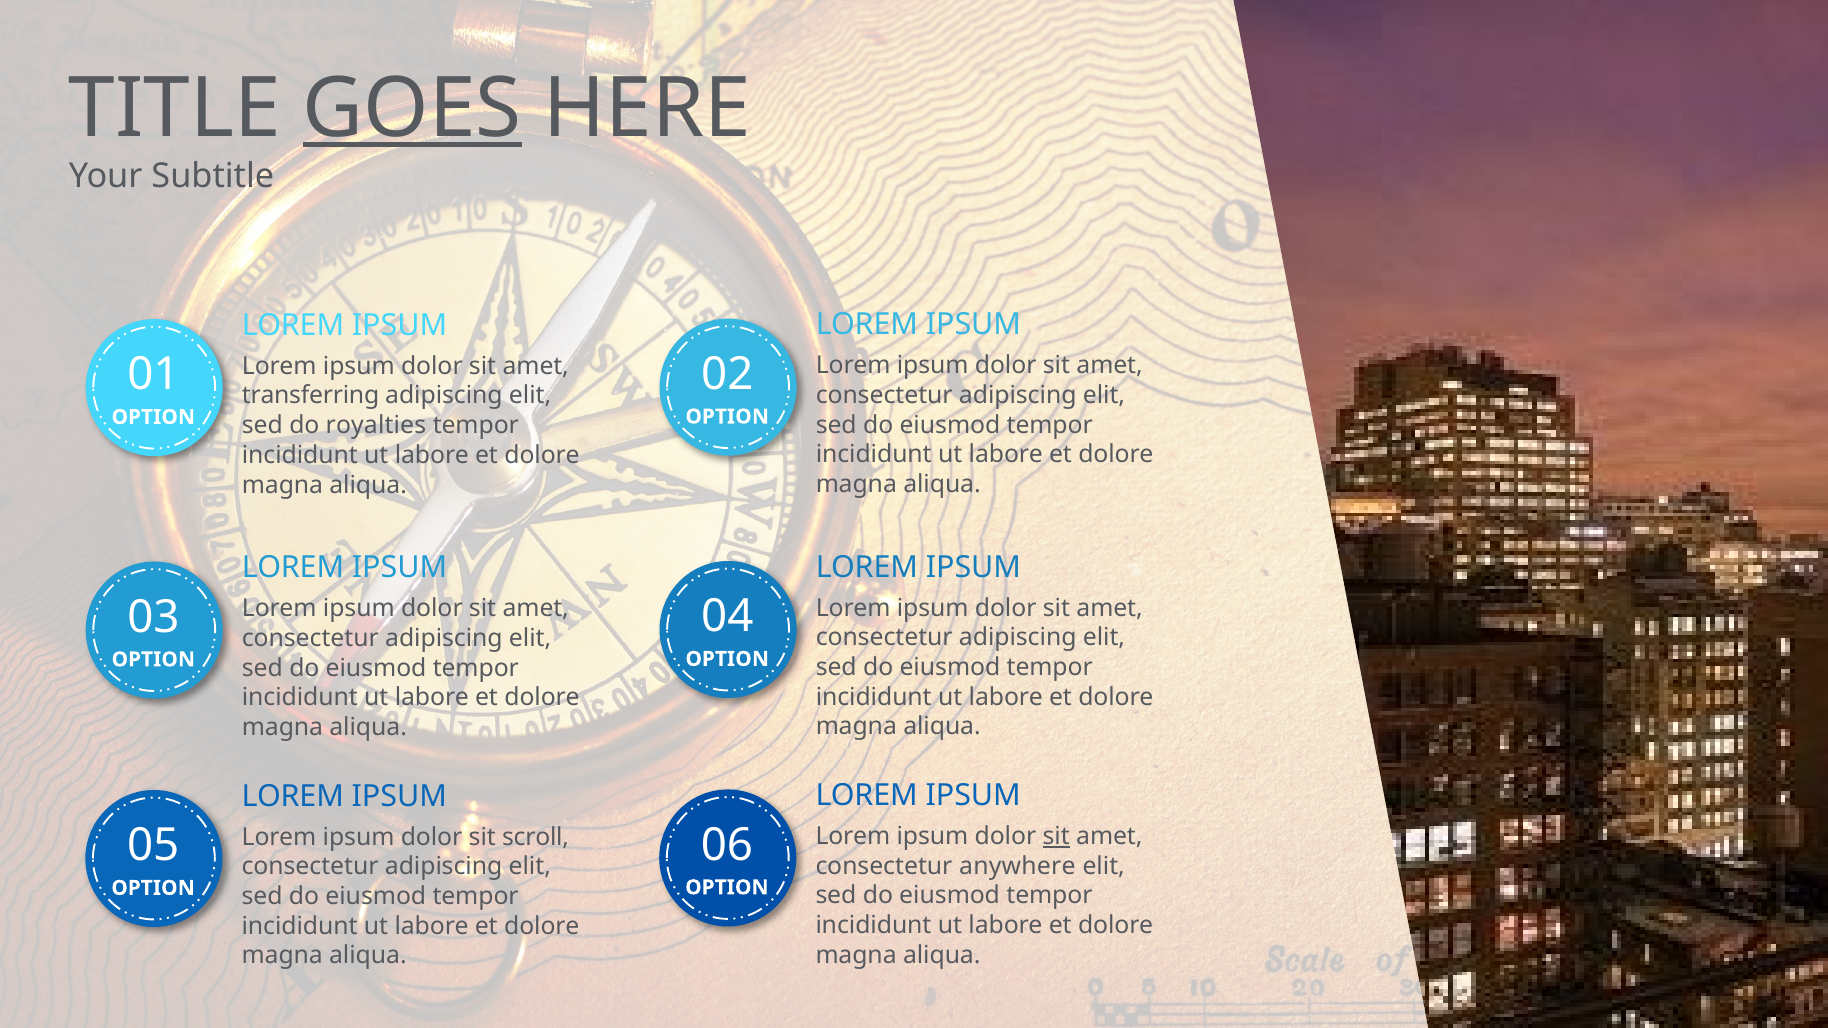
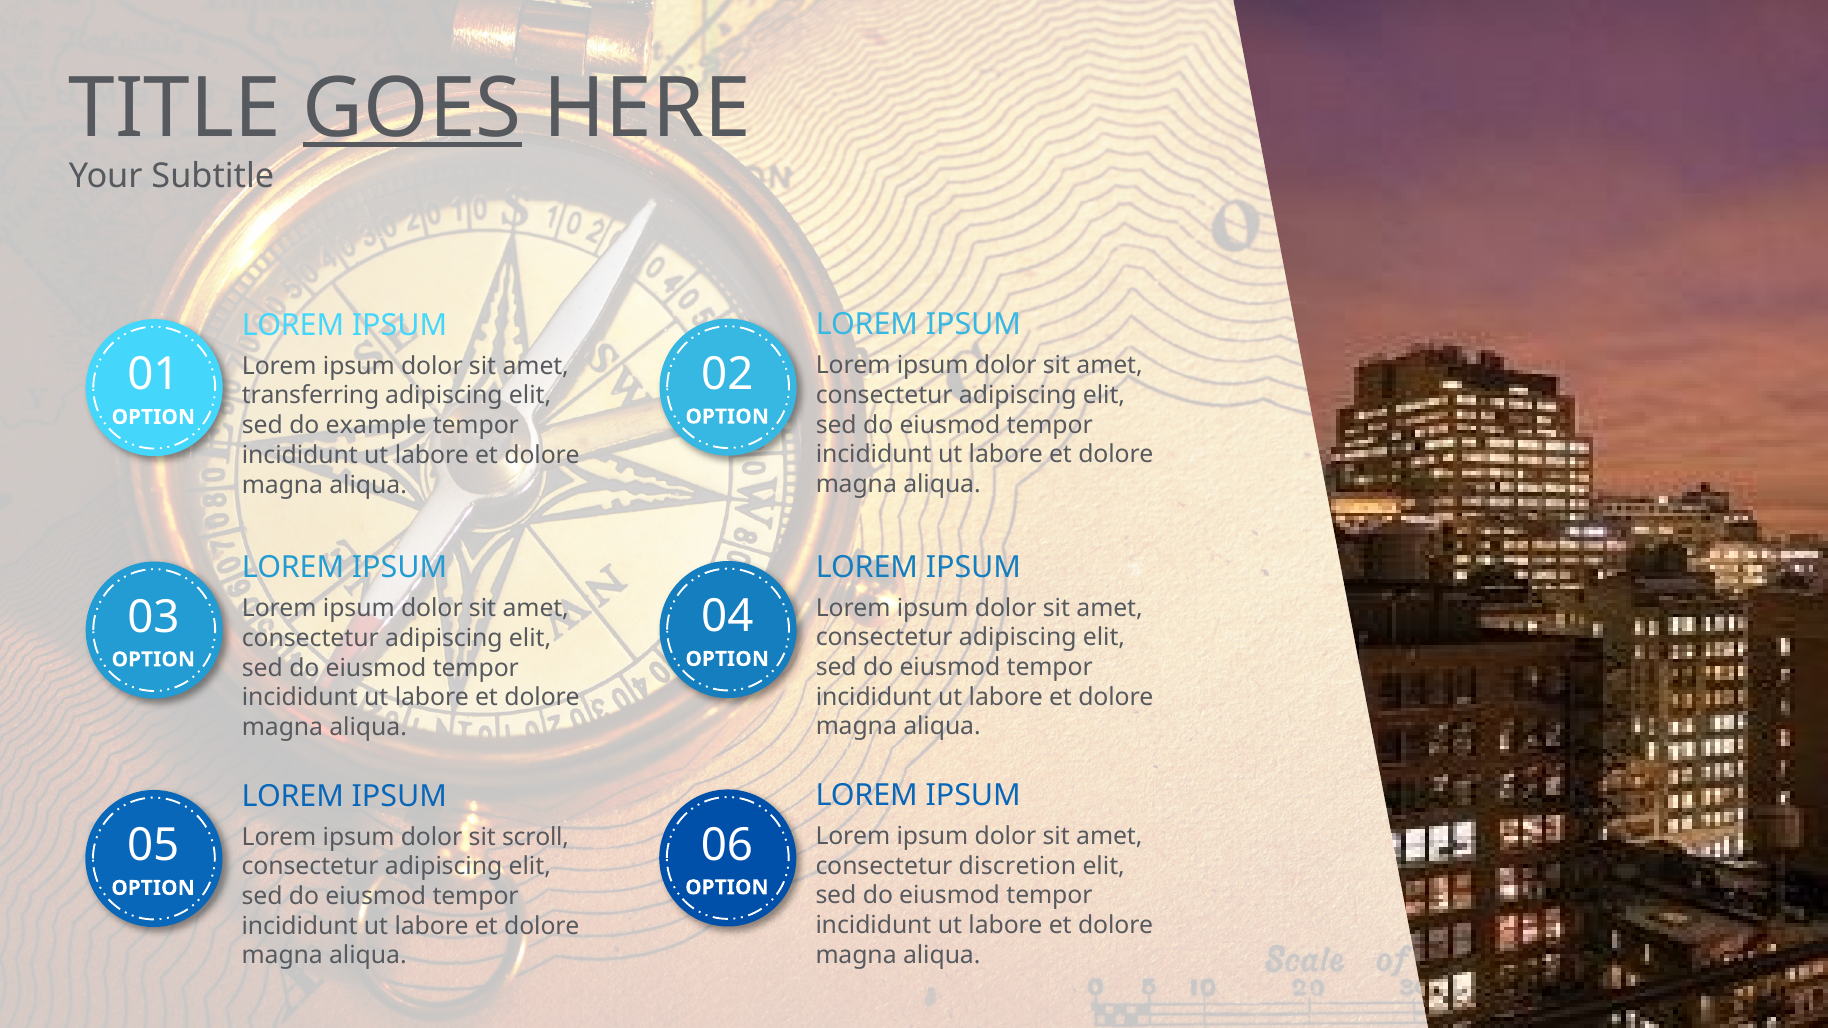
royalties: royalties -> example (376, 426)
sit underline: present -> none (1056, 837)
anywhere: anywhere -> discretion (1017, 866)
